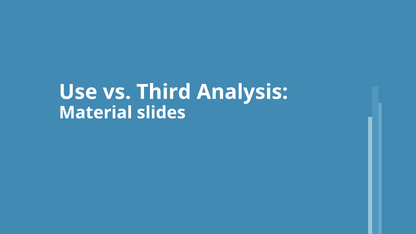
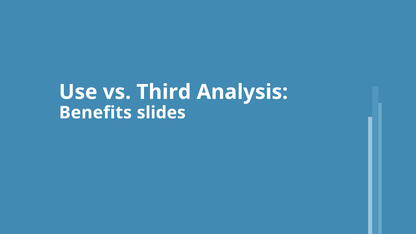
Material: Material -> Benefits (95, 113)
